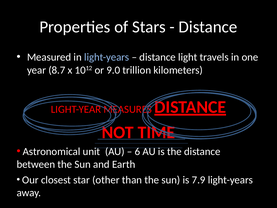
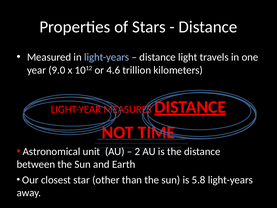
8.7: 8.7 -> 9.0 (57, 70)
9.0: 9.0 -> 4.6 (113, 70)
6: 6 -> 2 (137, 151)
7.9: 7.9 -> 5.8 (199, 180)
